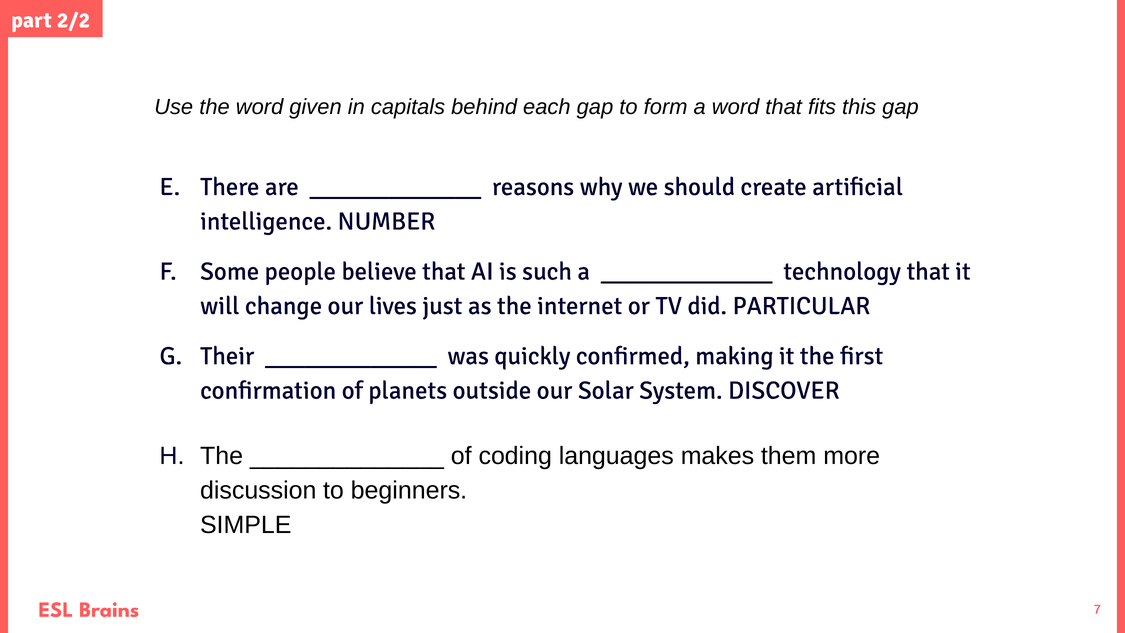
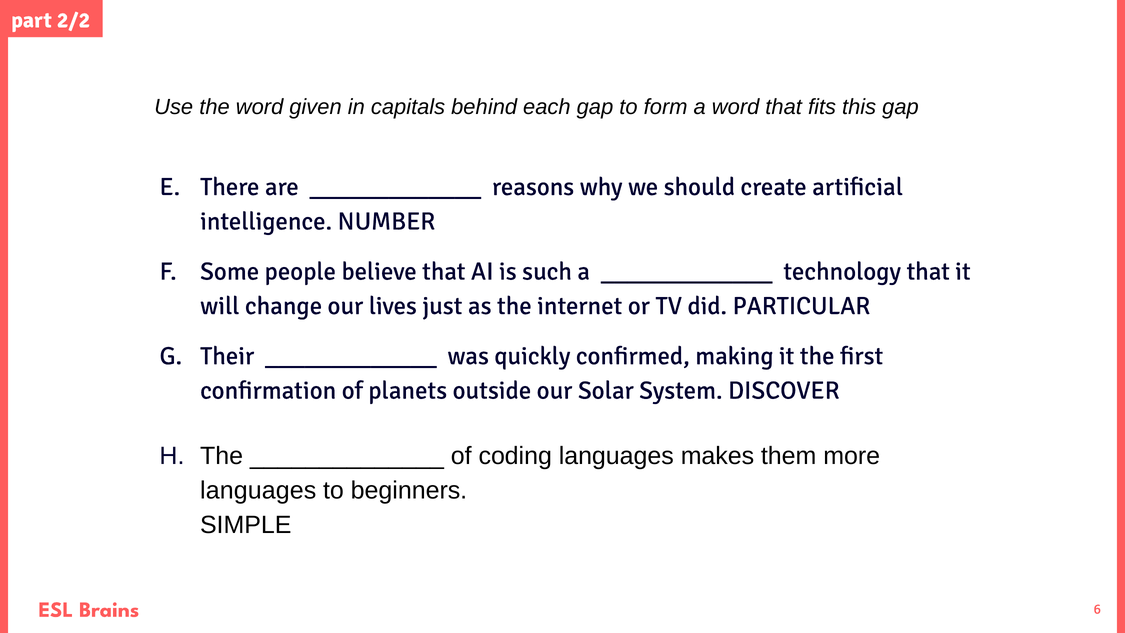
discussion: discussion -> languages (258, 491)
7: 7 -> 6 (1097, 609)
